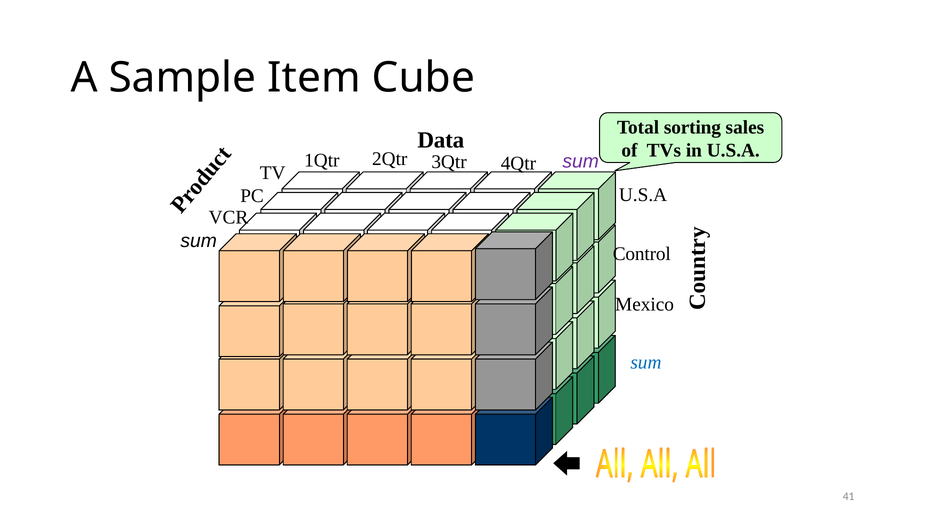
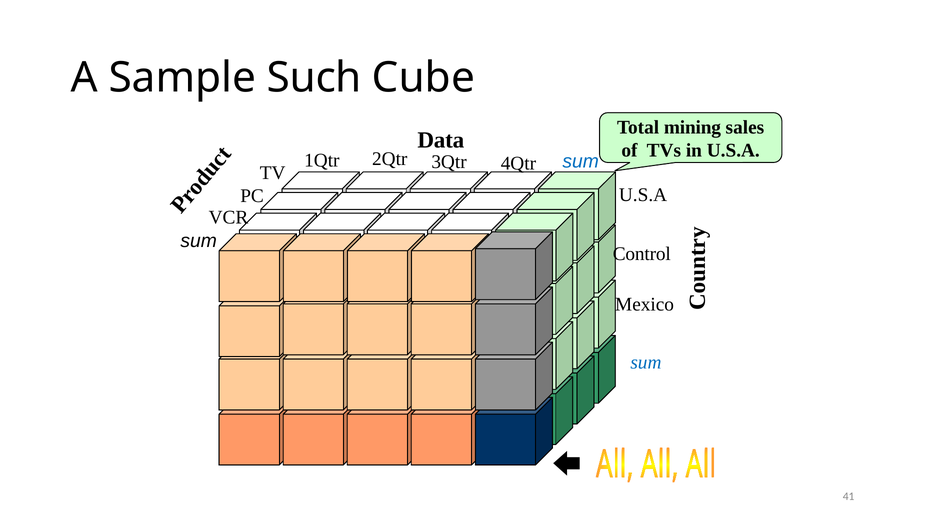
Item: Item -> Such (314, 78)
sorting: sorting -> mining (692, 127)
sum colour: purple -> blue (581, 162)
